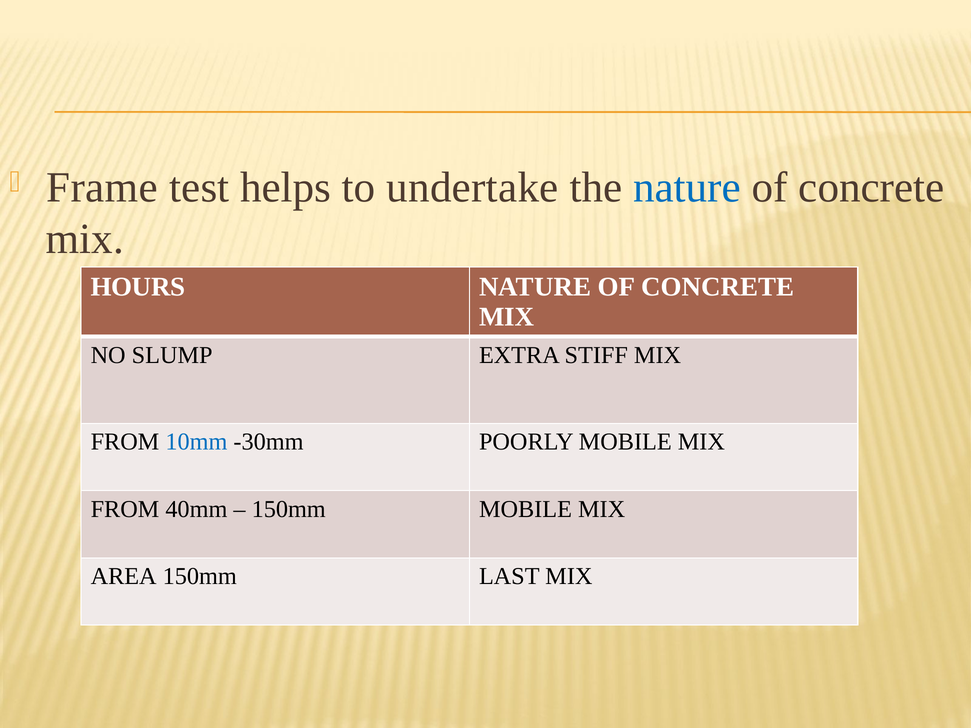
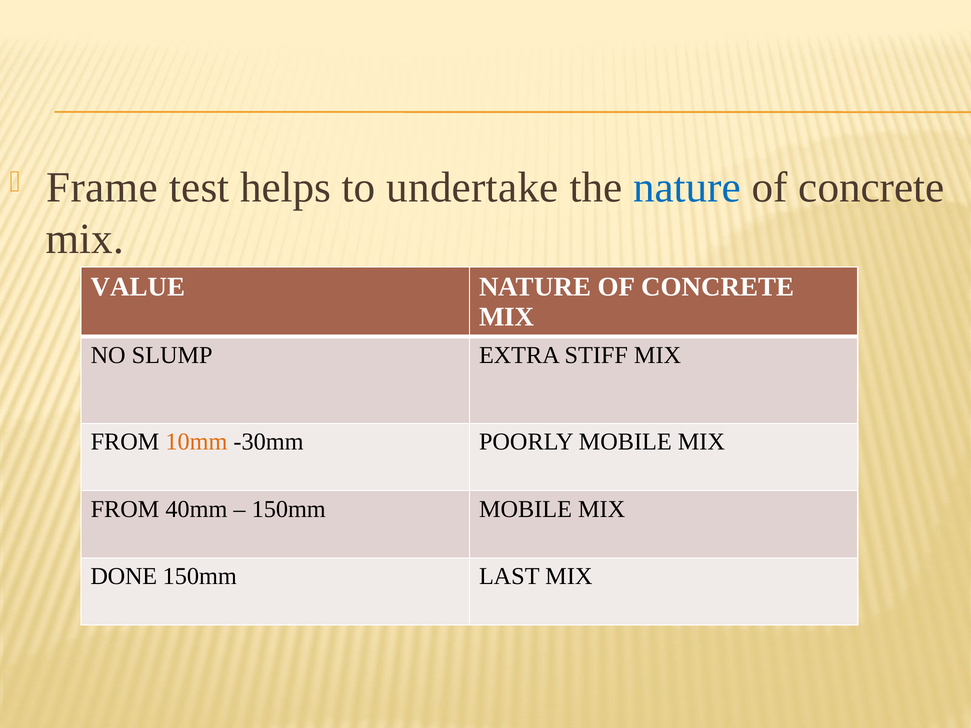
HOURS: HOURS -> VALUE (138, 287)
10mm colour: blue -> orange (196, 442)
AREA: AREA -> DONE (124, 577)
